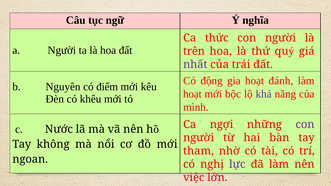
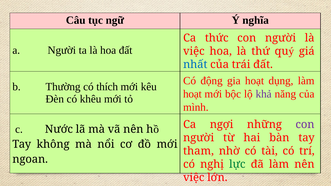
trên: trên -> việc (194, 51)
nhất colour: purple -> blue (195, 65)
đánh: đánh -> dụng (281, 81)
Nguyên: Nguyên -> Thường (63, 87)
điểm: điểm -> thích (107, 87)
lực colour: purple -> green (237, 164)
